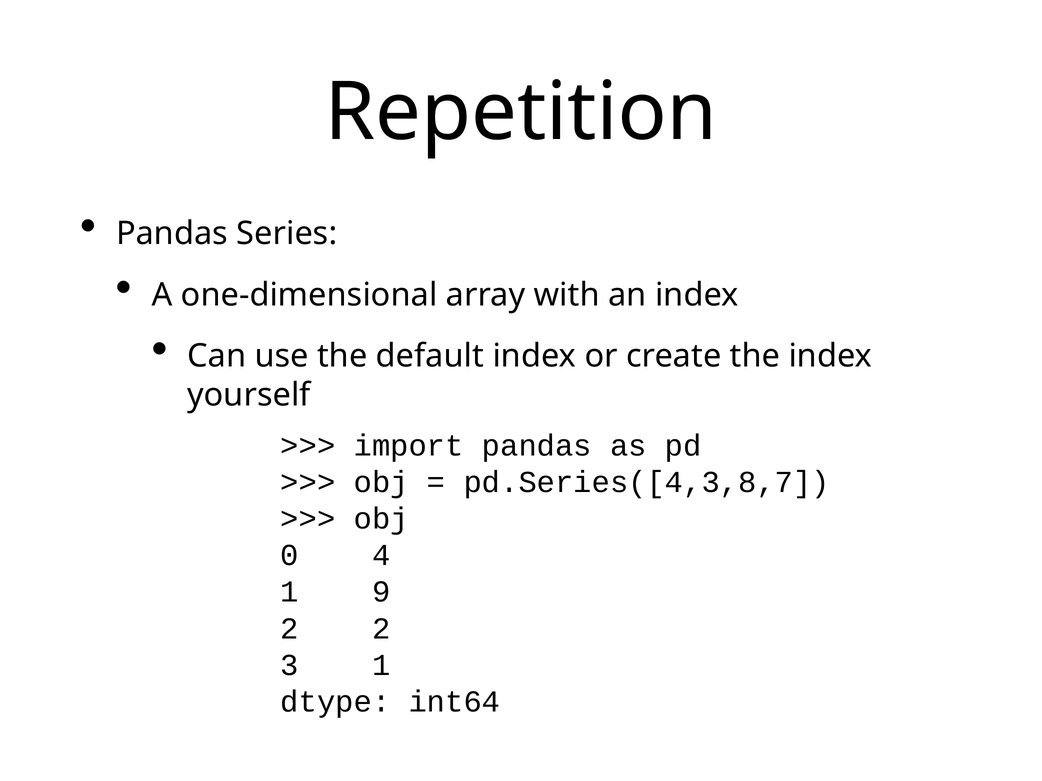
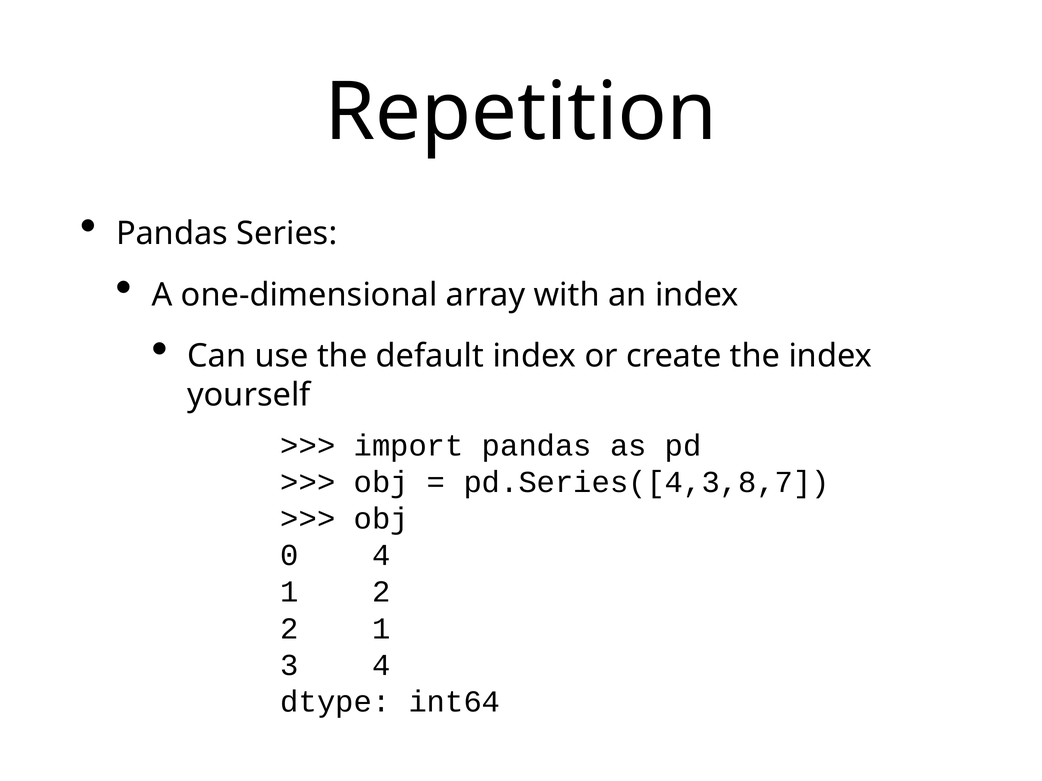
1 9: 9 -> 2 (381, 592)
2 2: 2 -> 1 (381, 629)
3 1: 1 -> 4 (381, 666)
